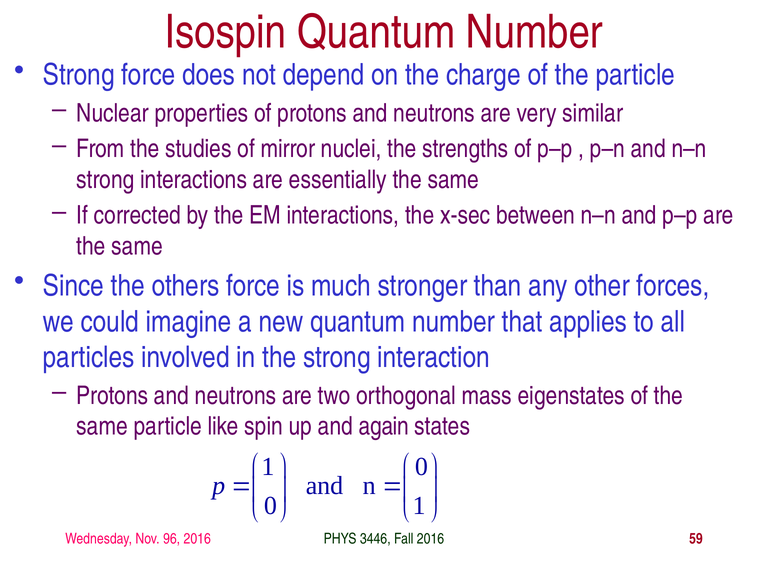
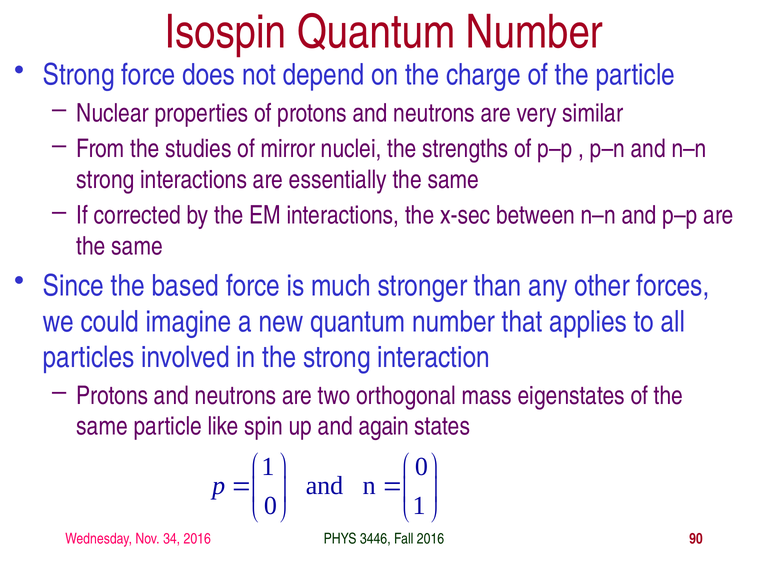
others: others -> based (185, 286)
96: 96 -> 34 (172, 539)
59: 59 -> 90 (696, 539)
